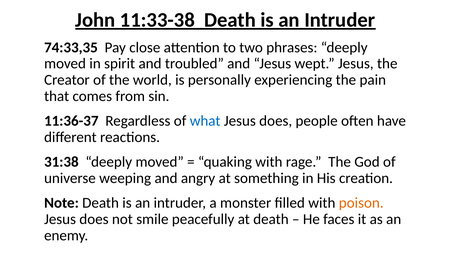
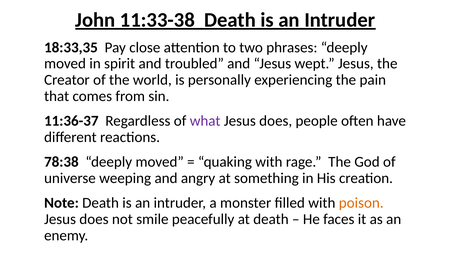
74:33,35: 74:33,35 -> 18:33,35 (71, 47)
what colour: blue -> purple (205, 121)
31:38: 31:38 -> 78:38 (61, 162)
